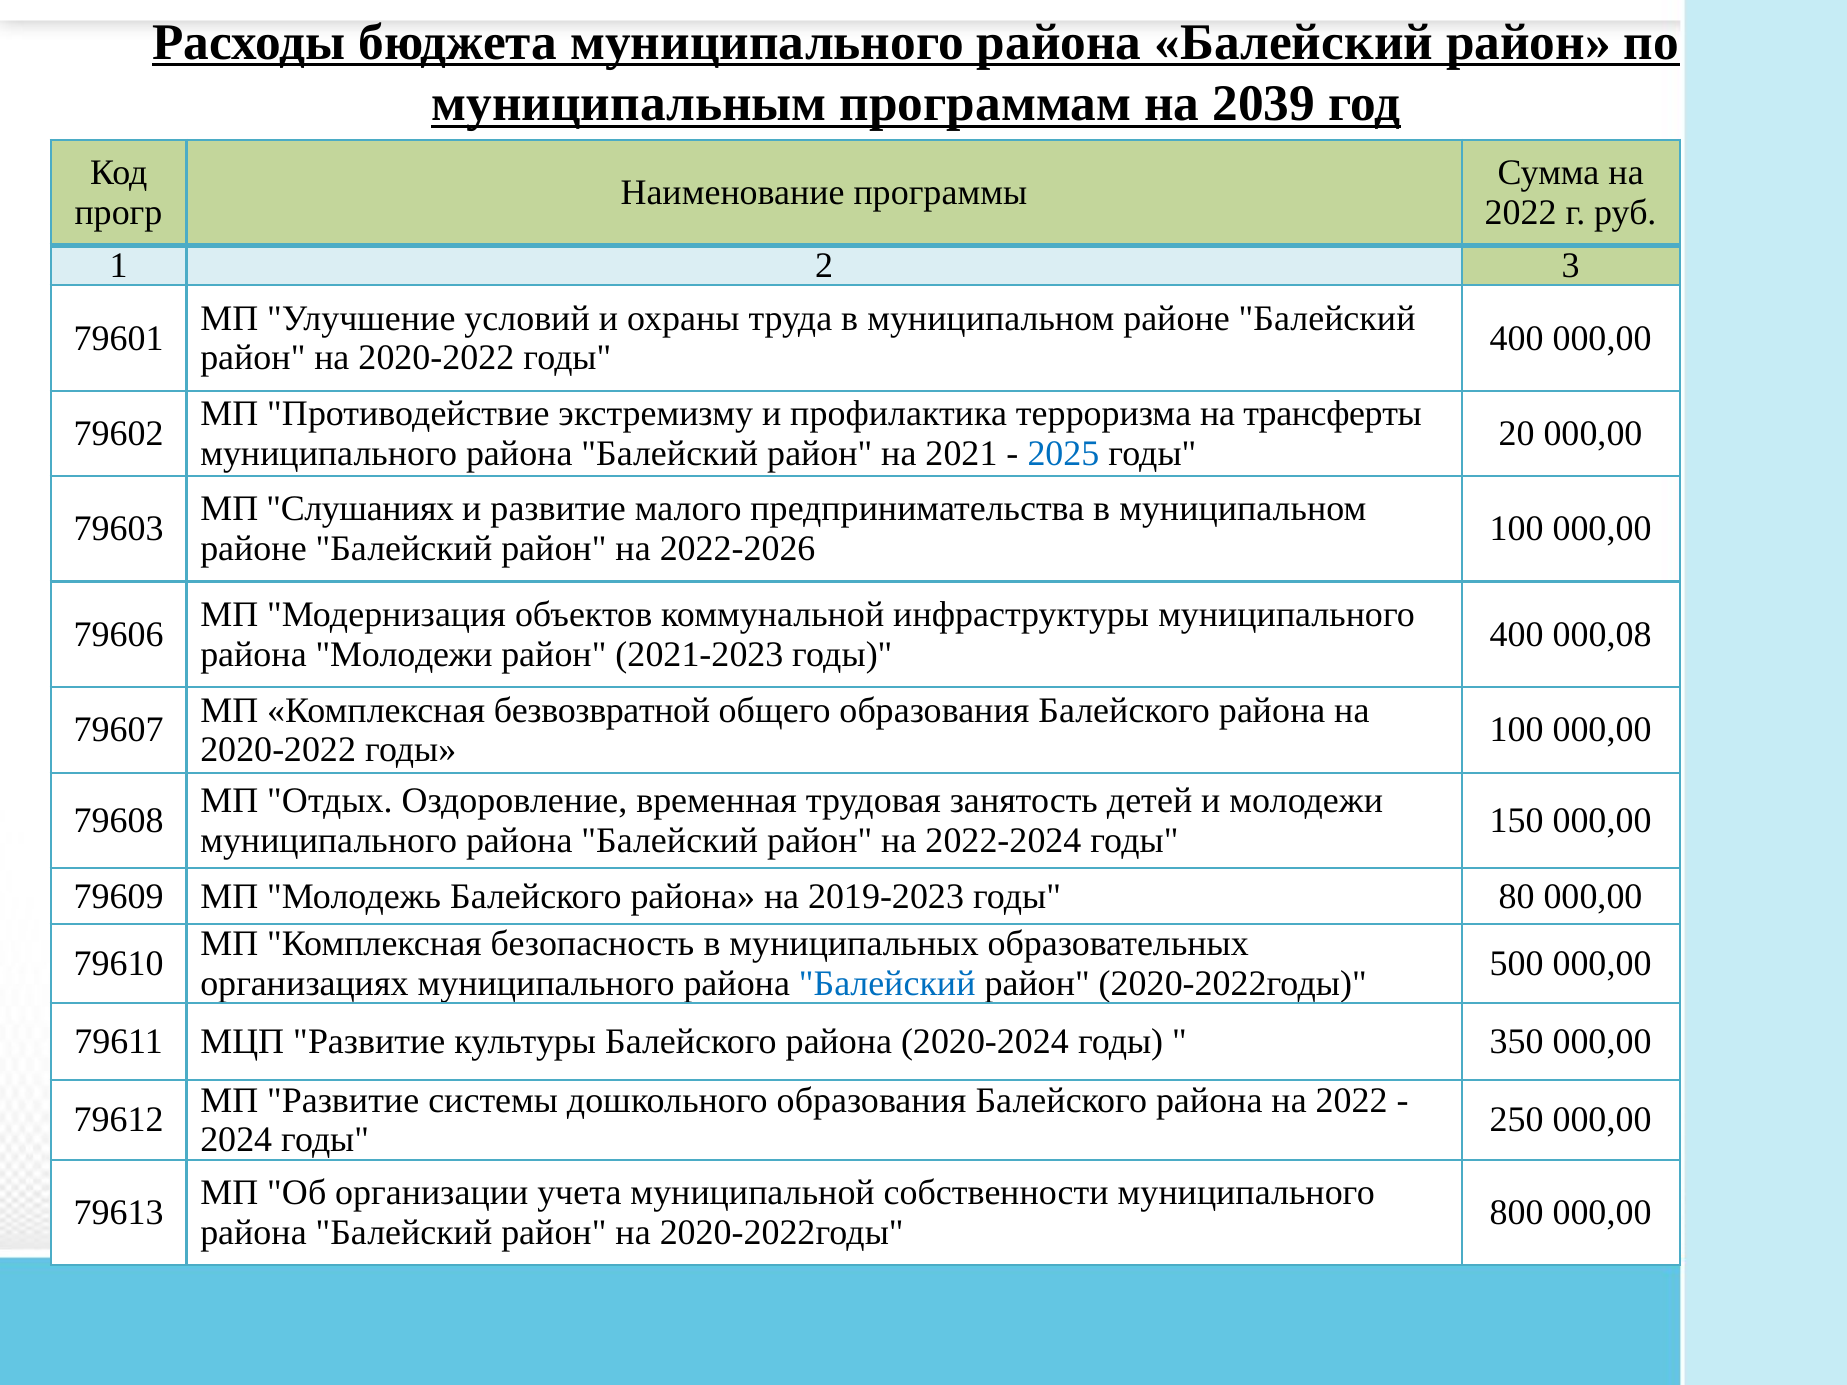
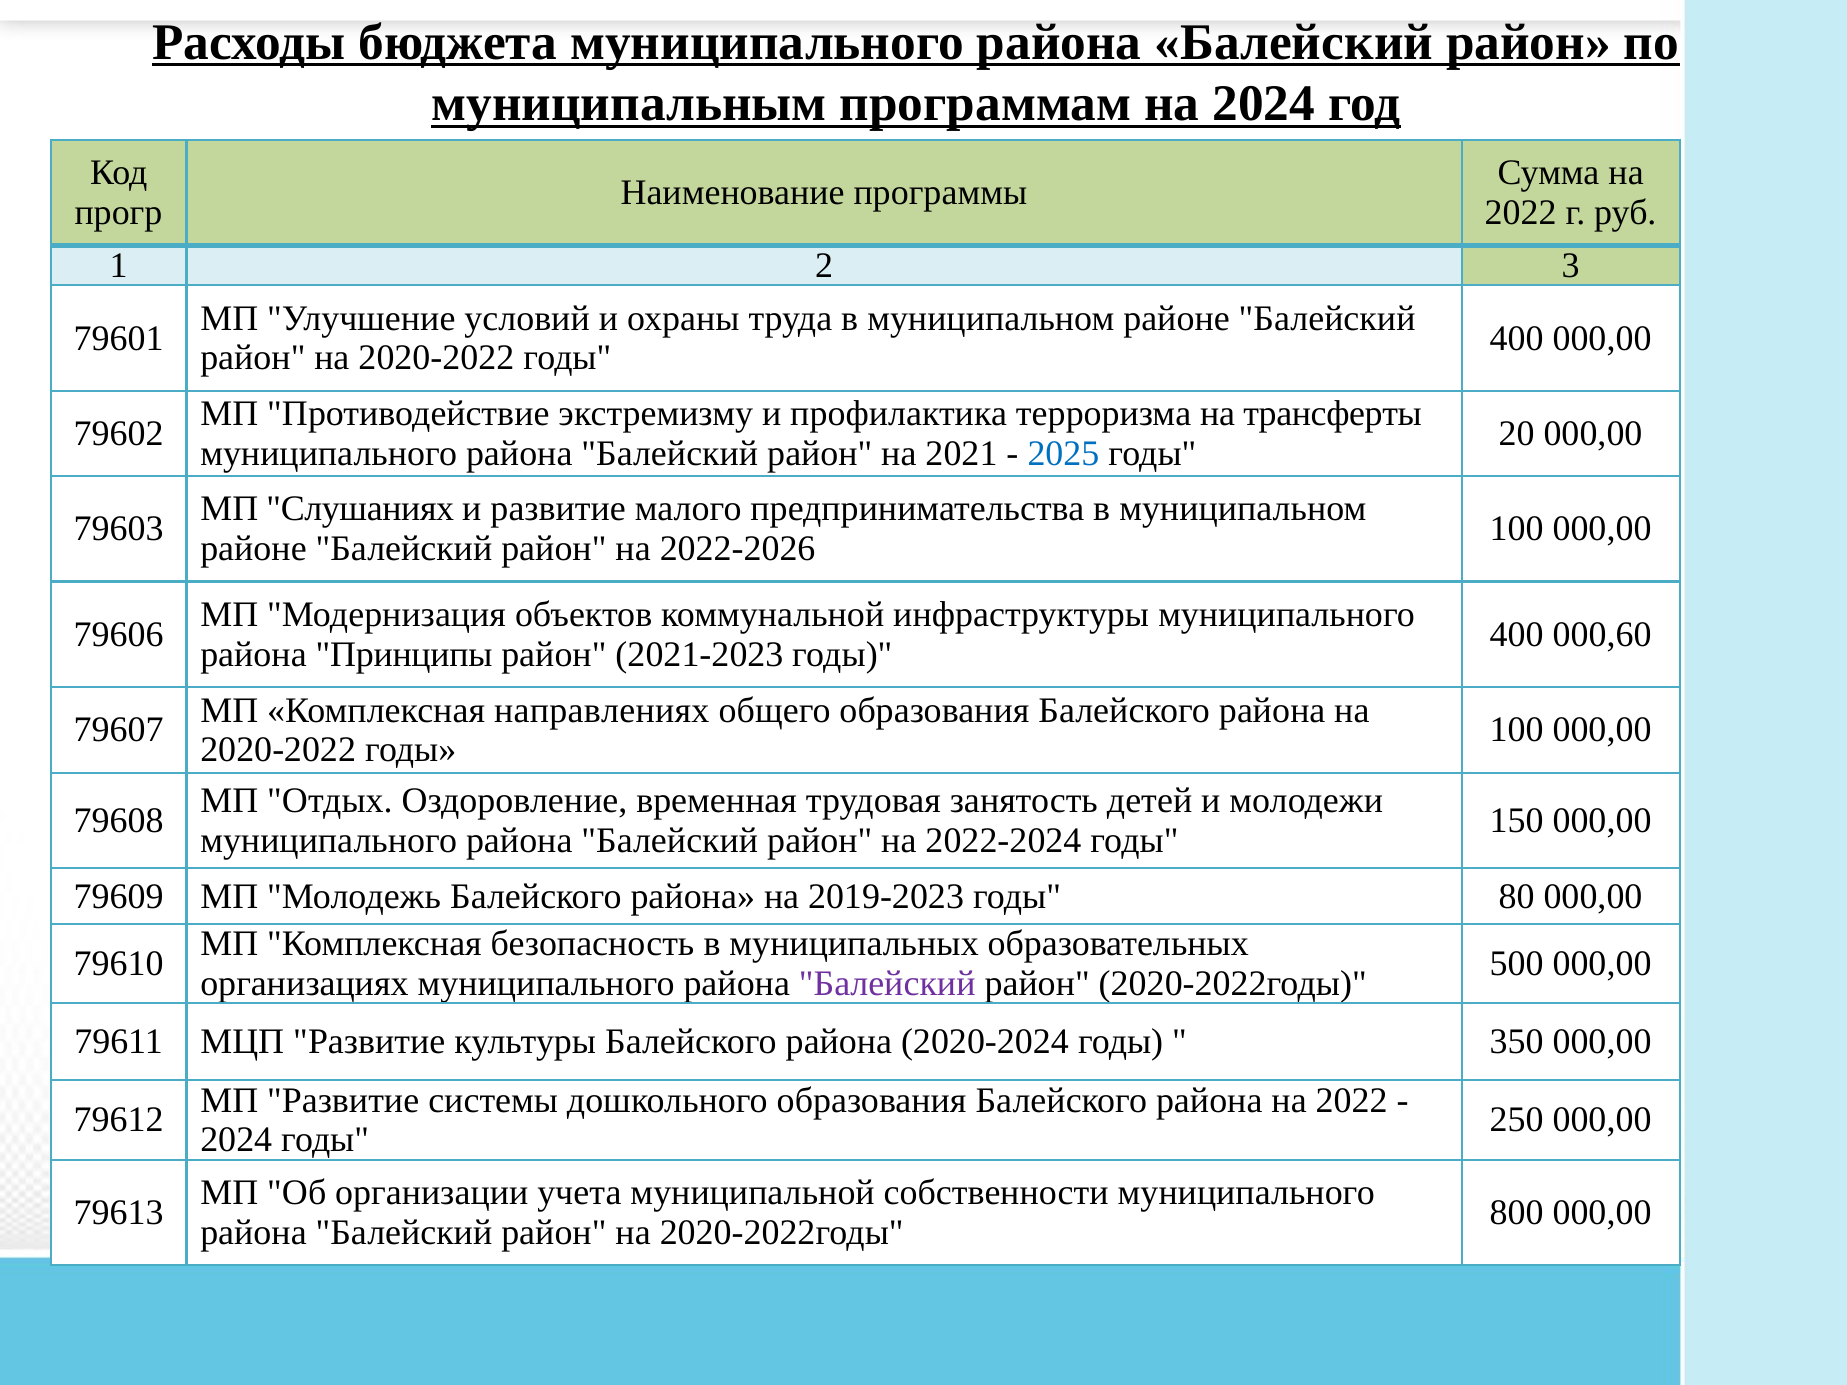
на 2039: 2039 -> 2024 (1264, 104)
000,08: 000,08 -> 000,60 (1602, 635)
района Молодежи: Молодежи -> Принципы (404, 654)
безвозвратной: безвозвратной -> направлениях (602, 710)
Балейский colour: blue -> purple (887, 984)
